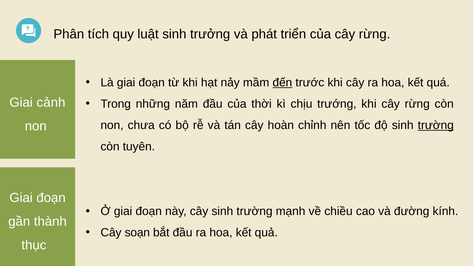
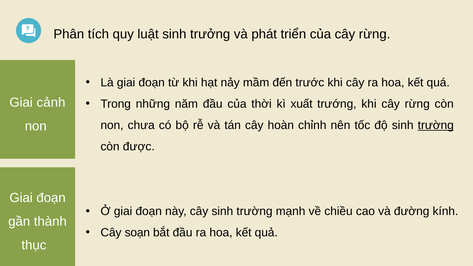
đến underline: present -> none (282, 83)
chịu: chịu -> xuất (302, 104)
tuyên: tuyên -> được (139, 147)
